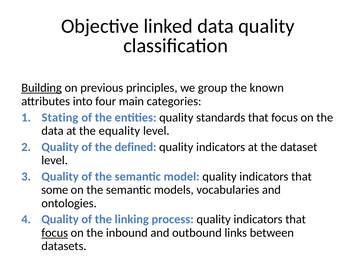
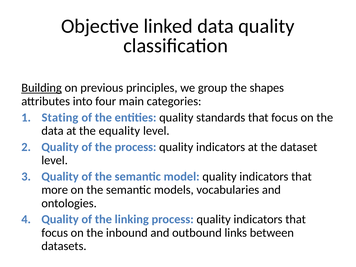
known: known -> shapes (267, 88)
the defined: defined -> process (136, 147)
some: some -> more (55, 190)
focus underline: present -> none (55, 233)
